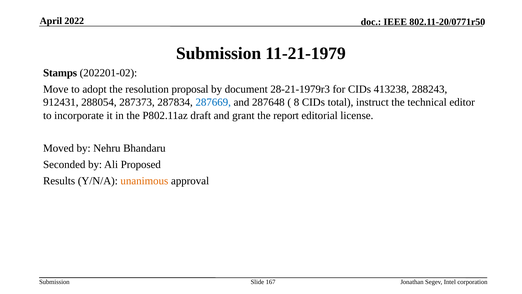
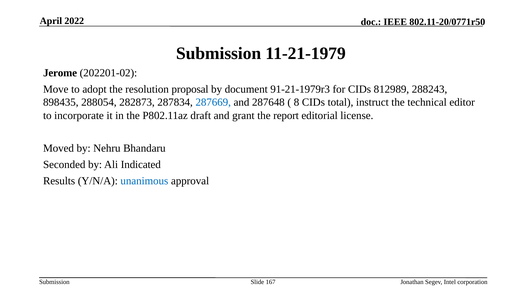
Stamps: Stamps -> Jerome (60, 73)
28-21-1979r3: 28-21-1979r3 -> 91-21-1979r3 (300, 89)
413238: 413238 -> 812989 (391, 89)
912431: 912431 -> 898435 (61, 102)
287373: 287373 -> 282873 (137, 102)
Proposed: Proposed -> Indicated (141, 164)
unanimous colour: orange -> blue (144, 181)
